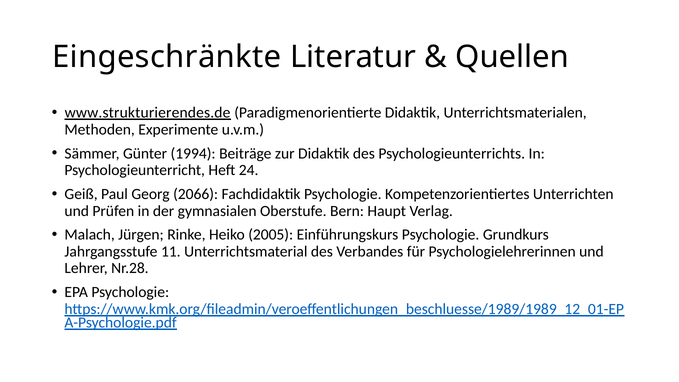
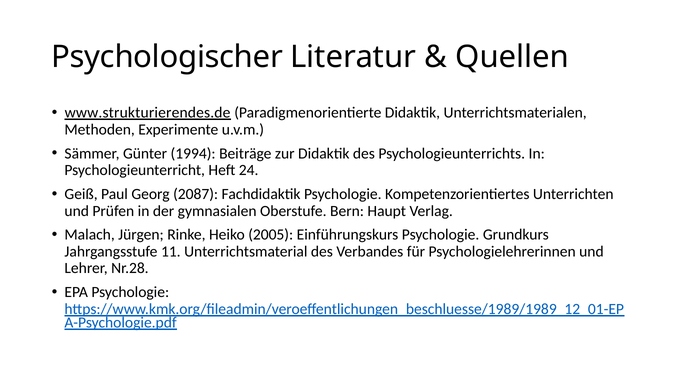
Eingeschränkte: Eingeschränkte -> Psychologischer (167, 57)
2066: 2066 -> 2087 (196, 194)
